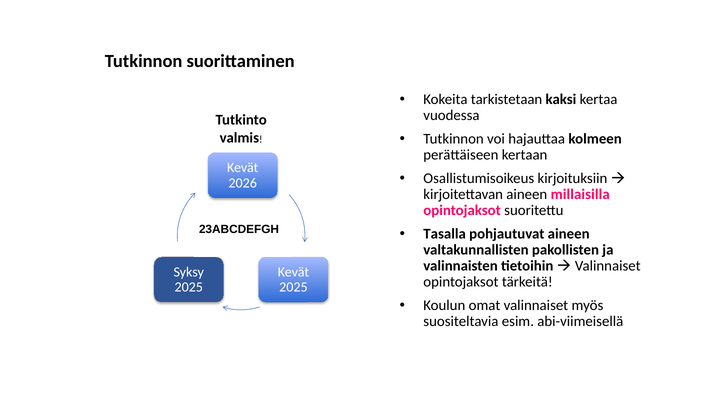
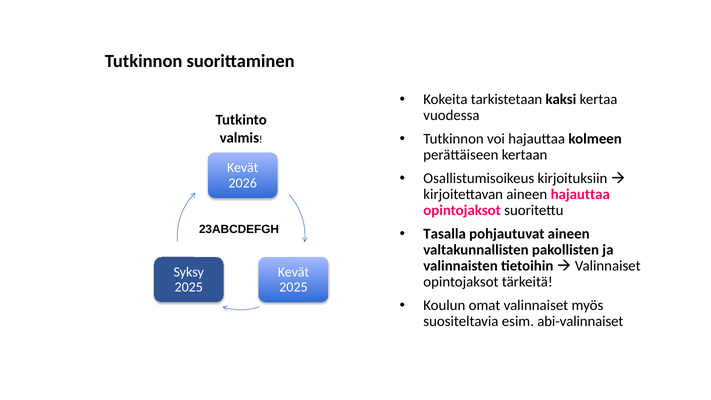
aineen millaisilla: millaisilla -> hajauttaa (580, 194)
abi-viimeisellä: abi-viimeisellä -> abi-valinnaiset (580, 321)
